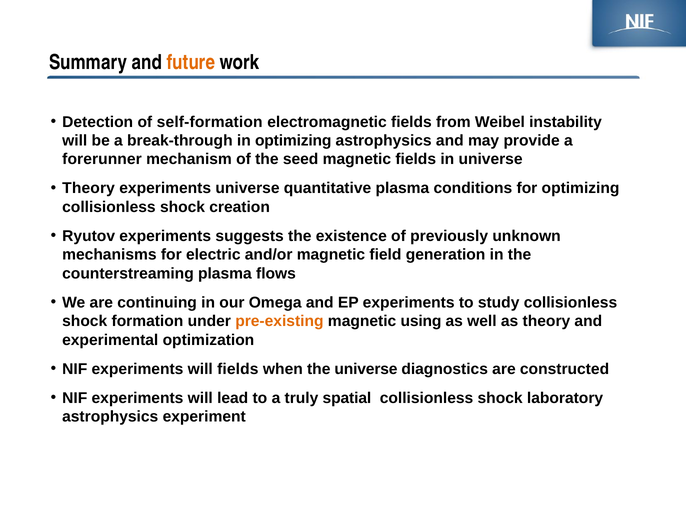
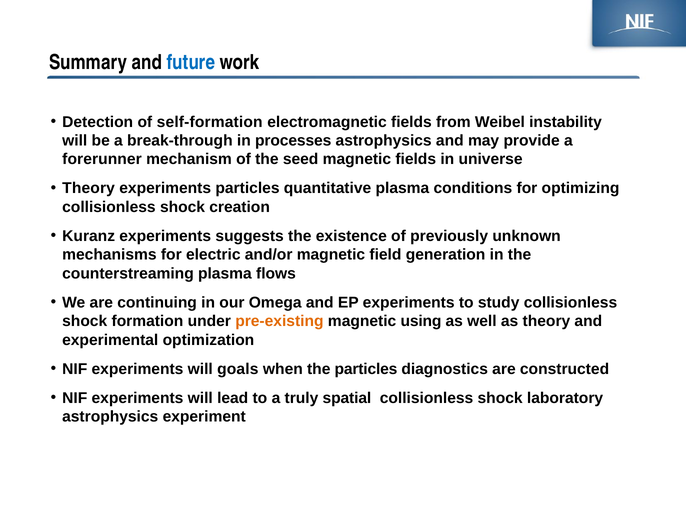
future colour: orange -> blue (191, 63)
in optimizing: optimizing -> processes (293, 141)
experiments universe: universe -> particles (247, 189)
Ryutov: Ryutov -> Kuranz (89, 236)
will fields: fields -> goals (238, 369)
the universe: universe -> particles (366, 369)
